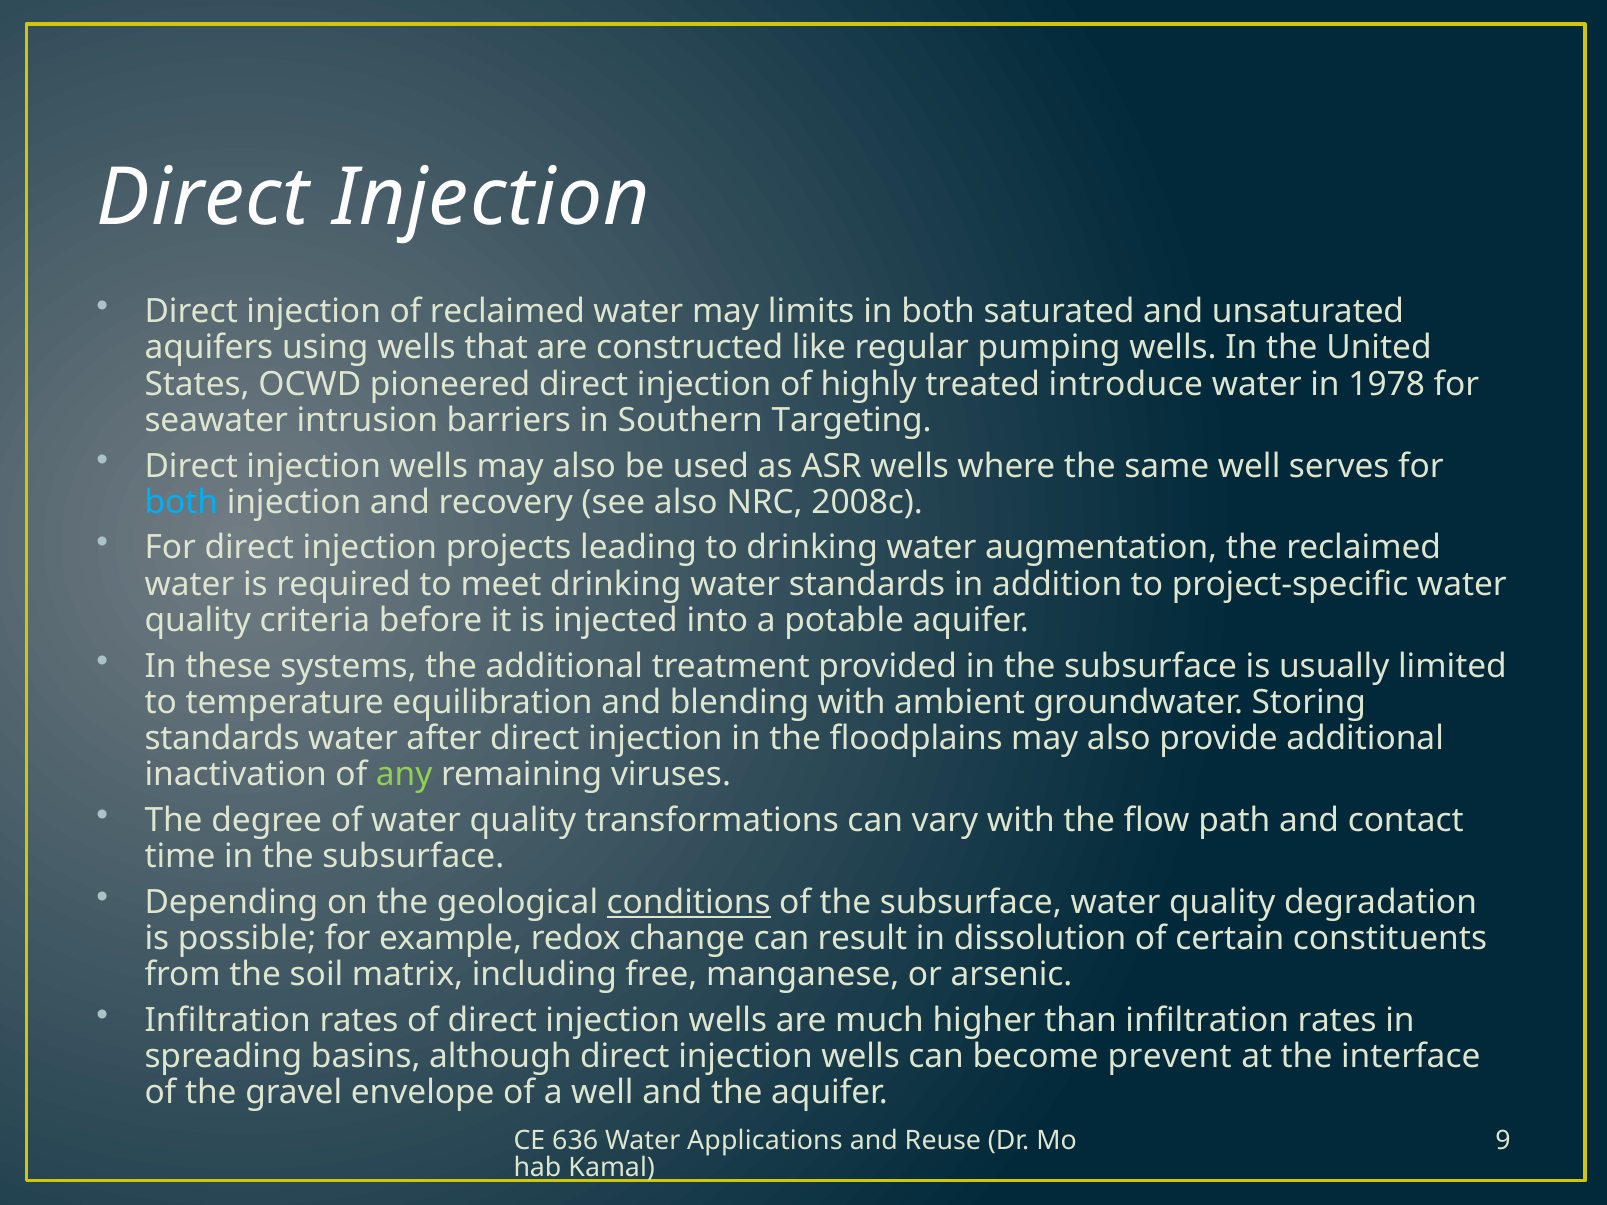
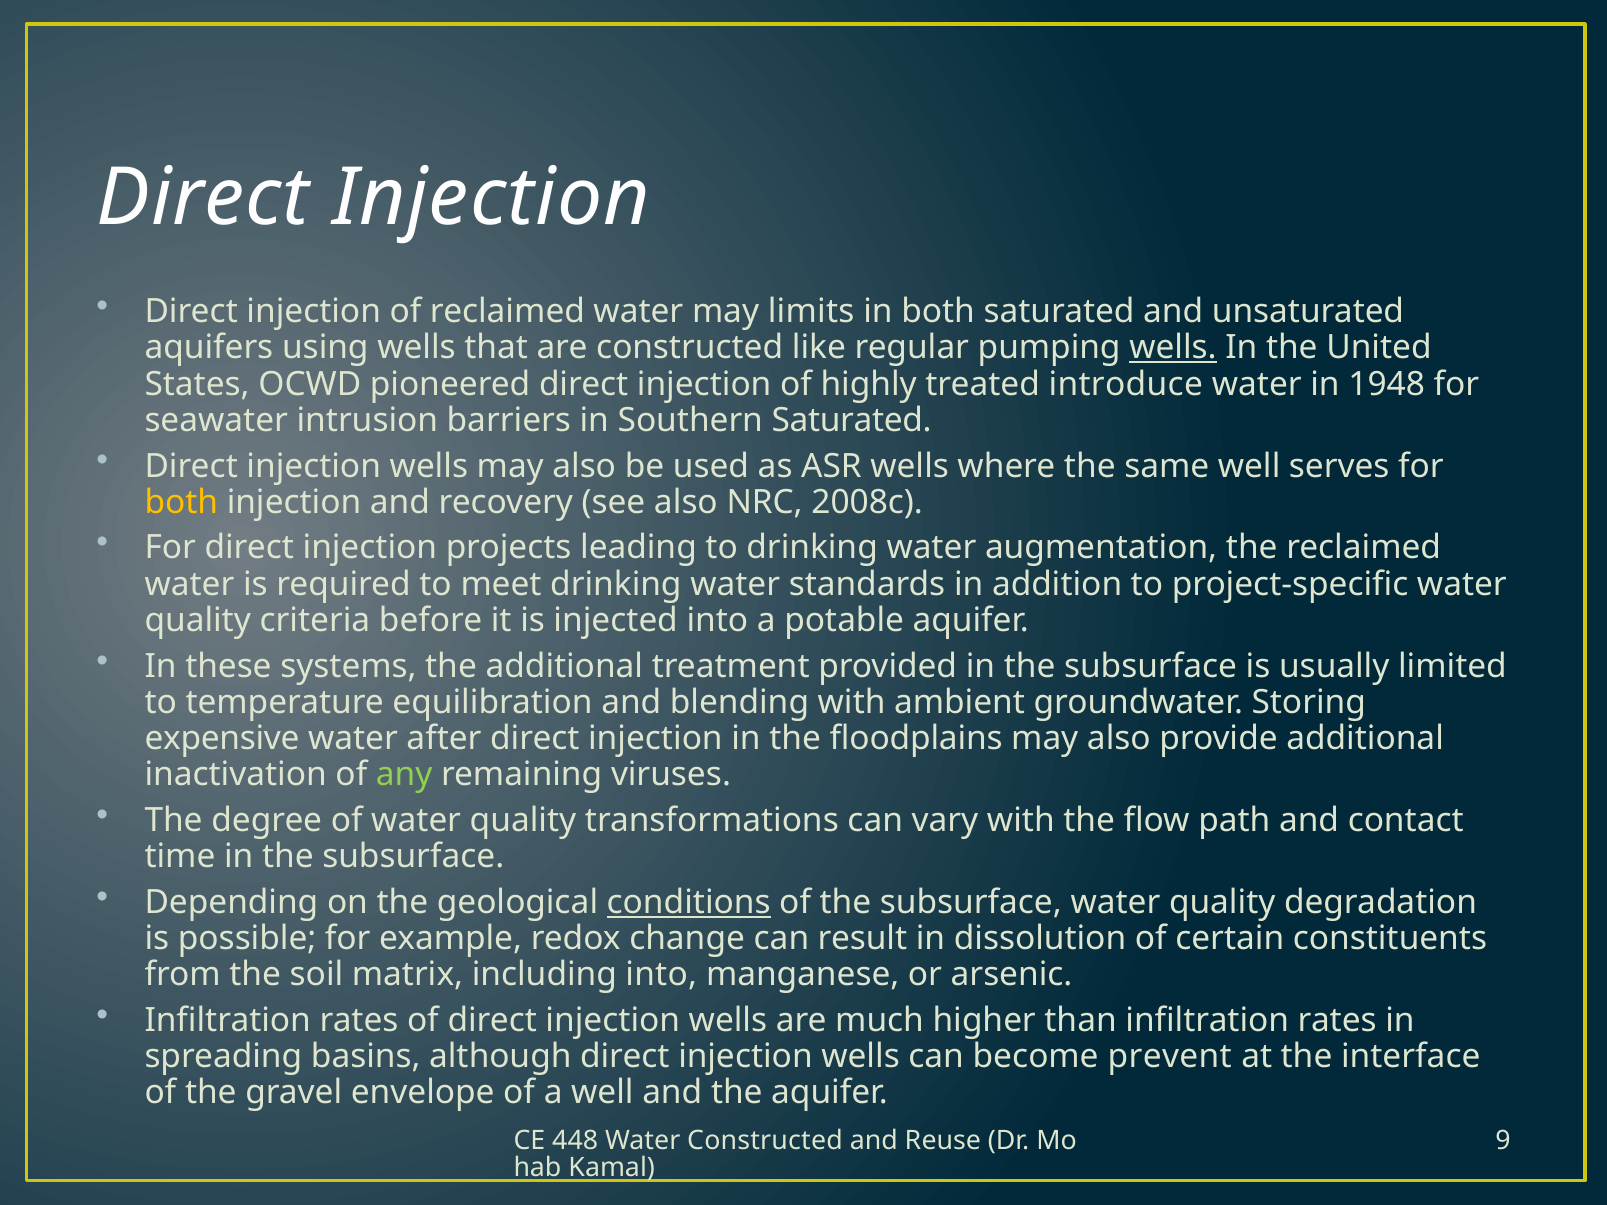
wells underline: none -> present (1173, 348)
1978: 1978 -> 1948 (1387, 384)
Southern Targeting: Targeting -> Saturated (852, 420)
both colour: light blue -> yellow (181, 502)
standards: standards -> expensive (222, 739)
including free: free -> into (661, 975)
636: 636 -> 448 (575, 1141)
Water Applications: Applications -> Constructed (765, 1141)
